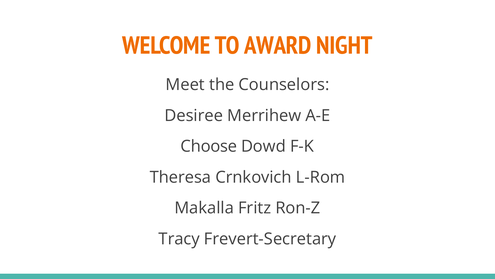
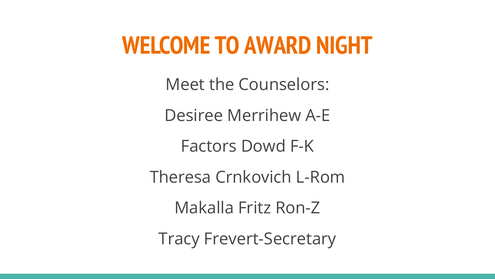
Choose: Choose -> Factors (209, 146)
